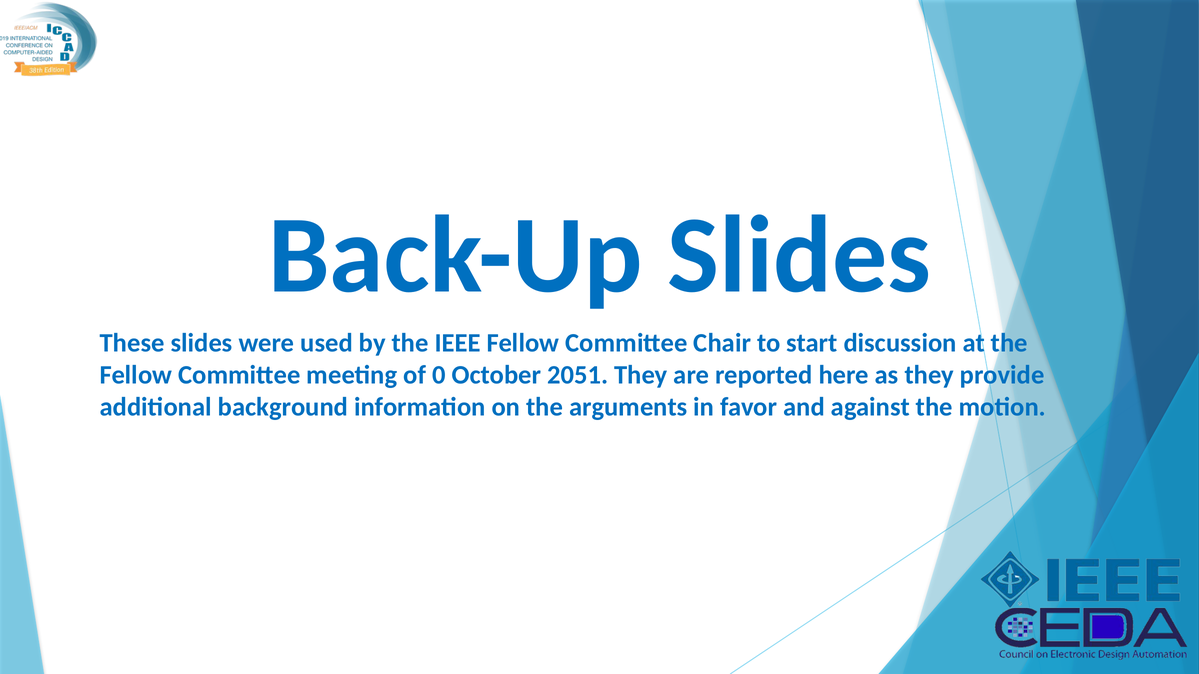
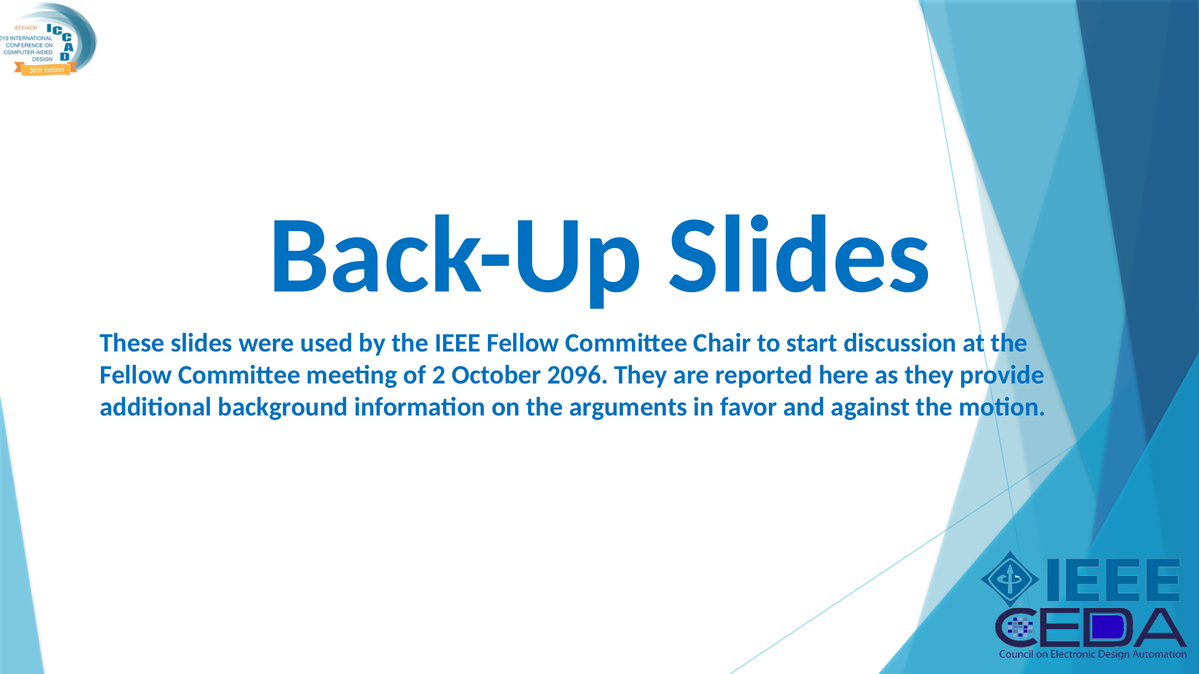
0: 0 -> 2 (439, 375)
2051: 2051 -> 2096 (578, 375)
